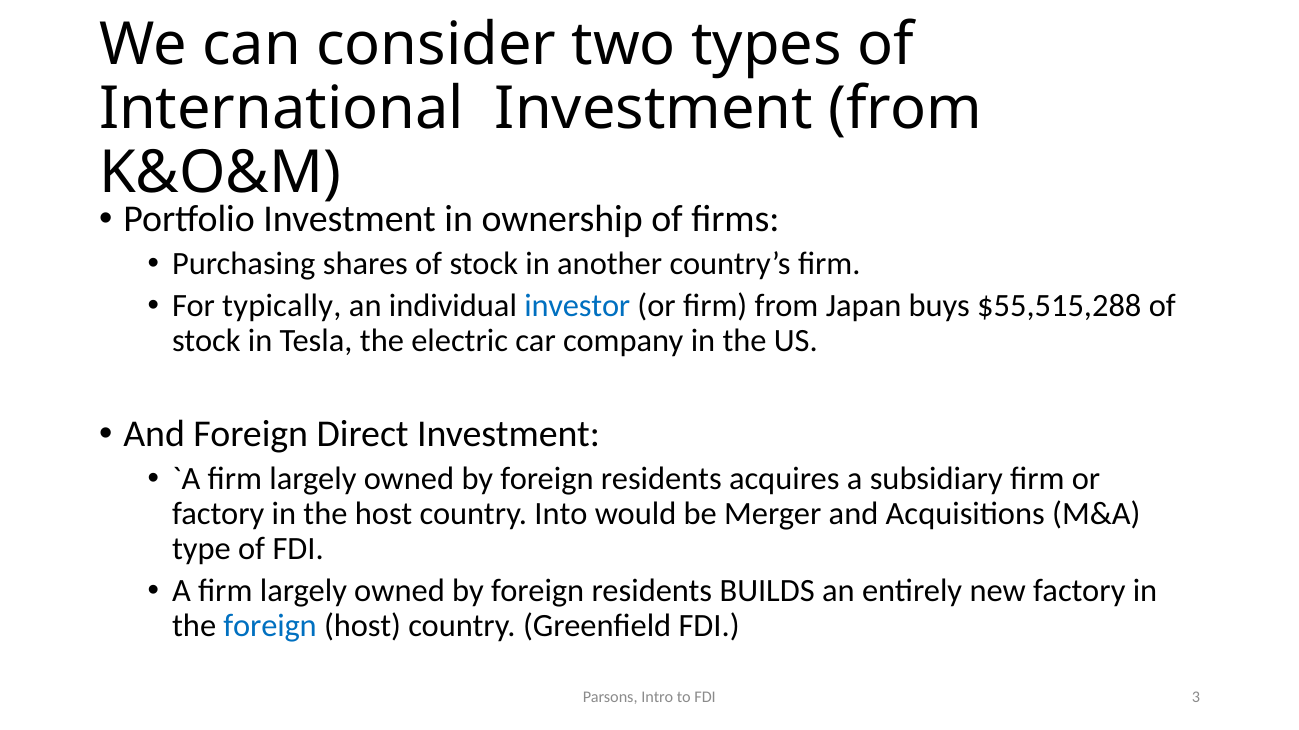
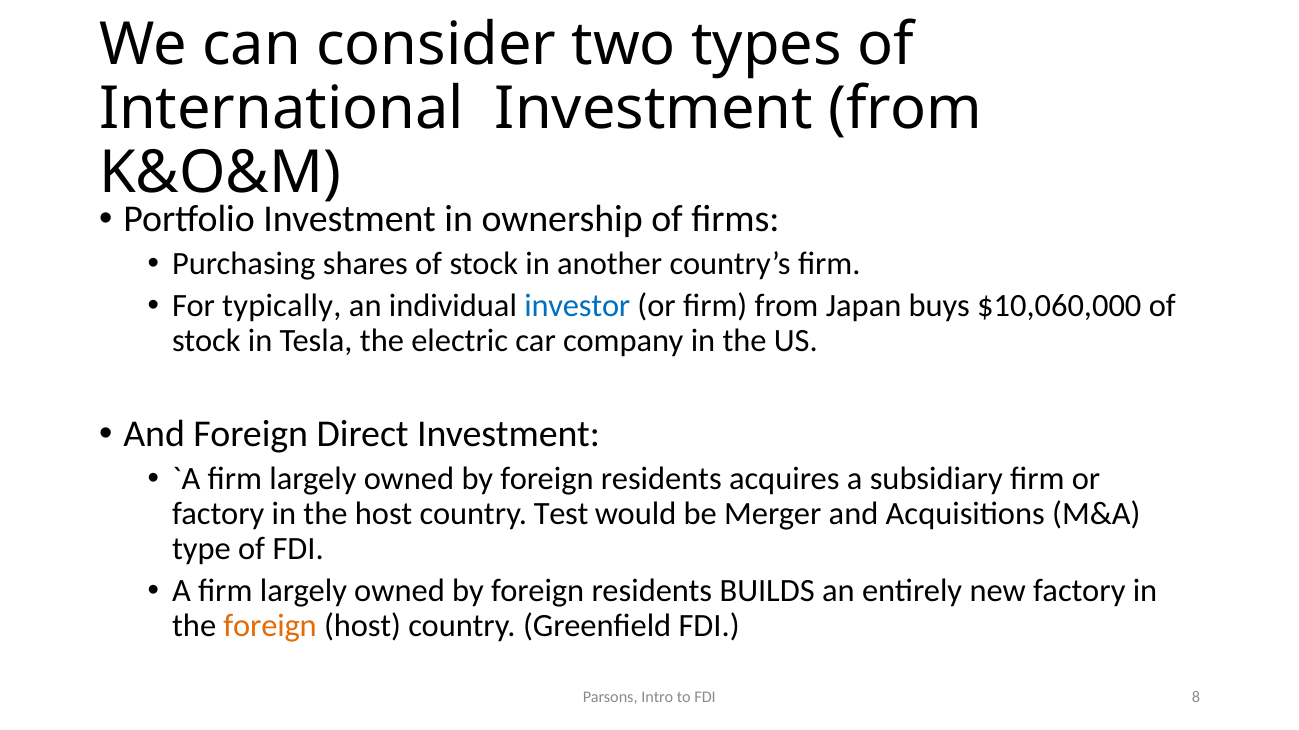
$55,515,288: $55,515,288 -> $10,060,000 (1059, 306)
Into: Into -> Test (561, 514)
foreign colour: blue -> orange (270, 626)
3: 3 -> 8 (1196, 698)
